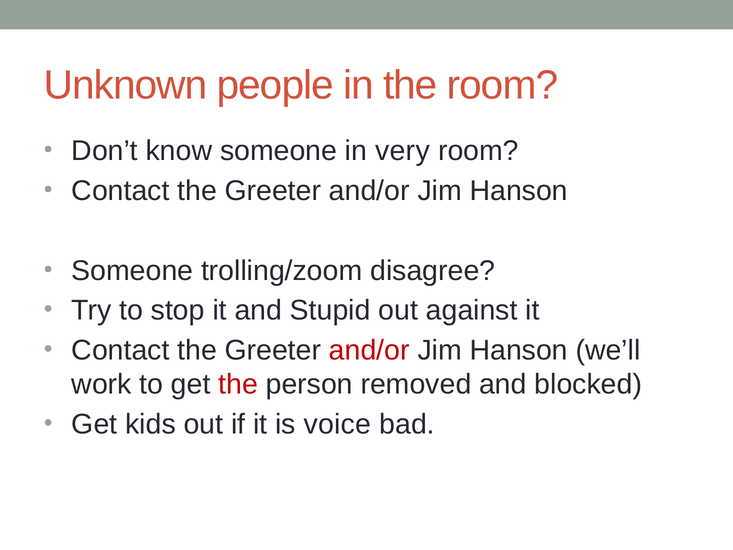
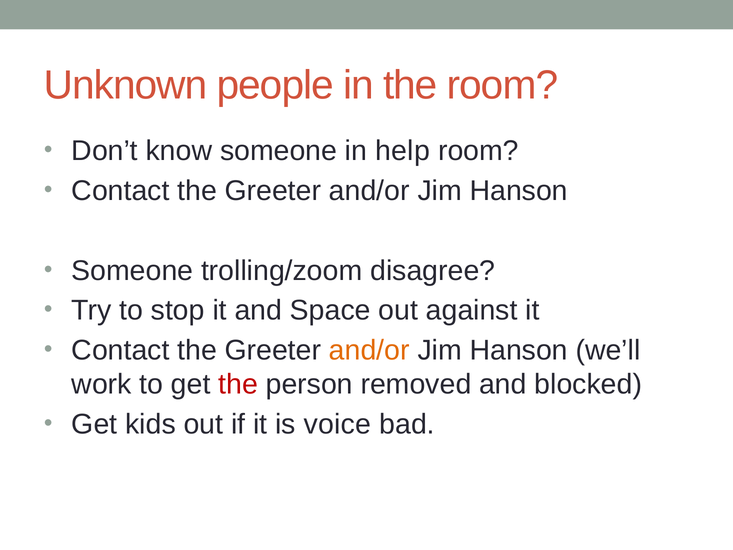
very: very -> help (402, 151)
Stupid: Stupid -> Space (330, 310)
and/or colour: red -> orange (369, 350)
